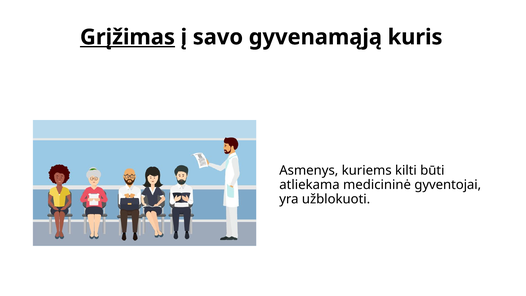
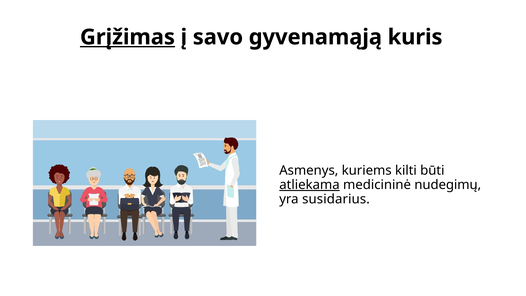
atliekama underline: none -> present (309, 185)
gyventojai: gyventojai -> nudegimų (448, 185)
užblokuoti: užblokuoti -> susidarius (336, 199)
